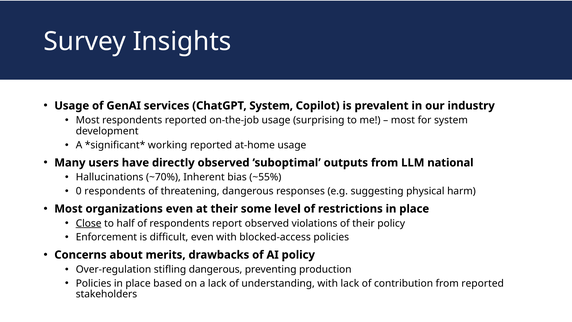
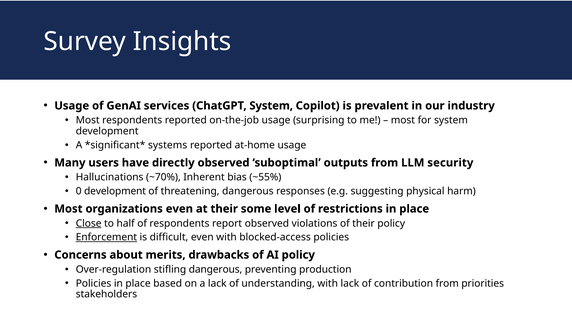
working: working -> systems (168, 145)
national: national -> security (450, 163)
0 respondents: respondents -> development (115, 191)
Enforcement underline: none -> present (106, 237)
from reported: reported -> priorities (483, 283)
